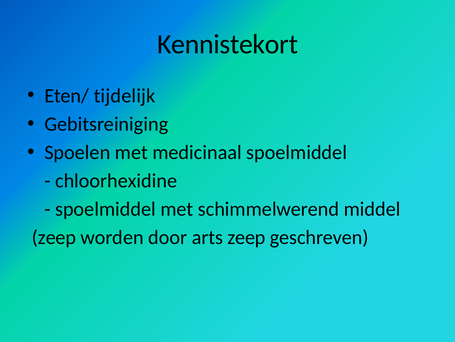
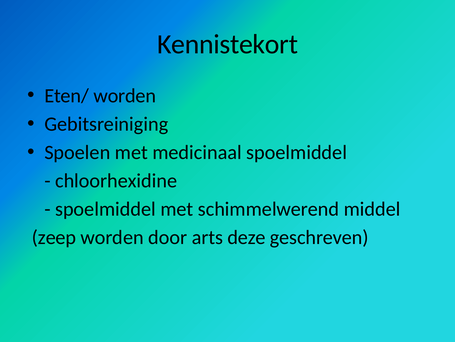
Eten/ tijdelijk: tijdelijk -> worden (125, 95)
arts zeep: zeep -> deze (247, 237)
